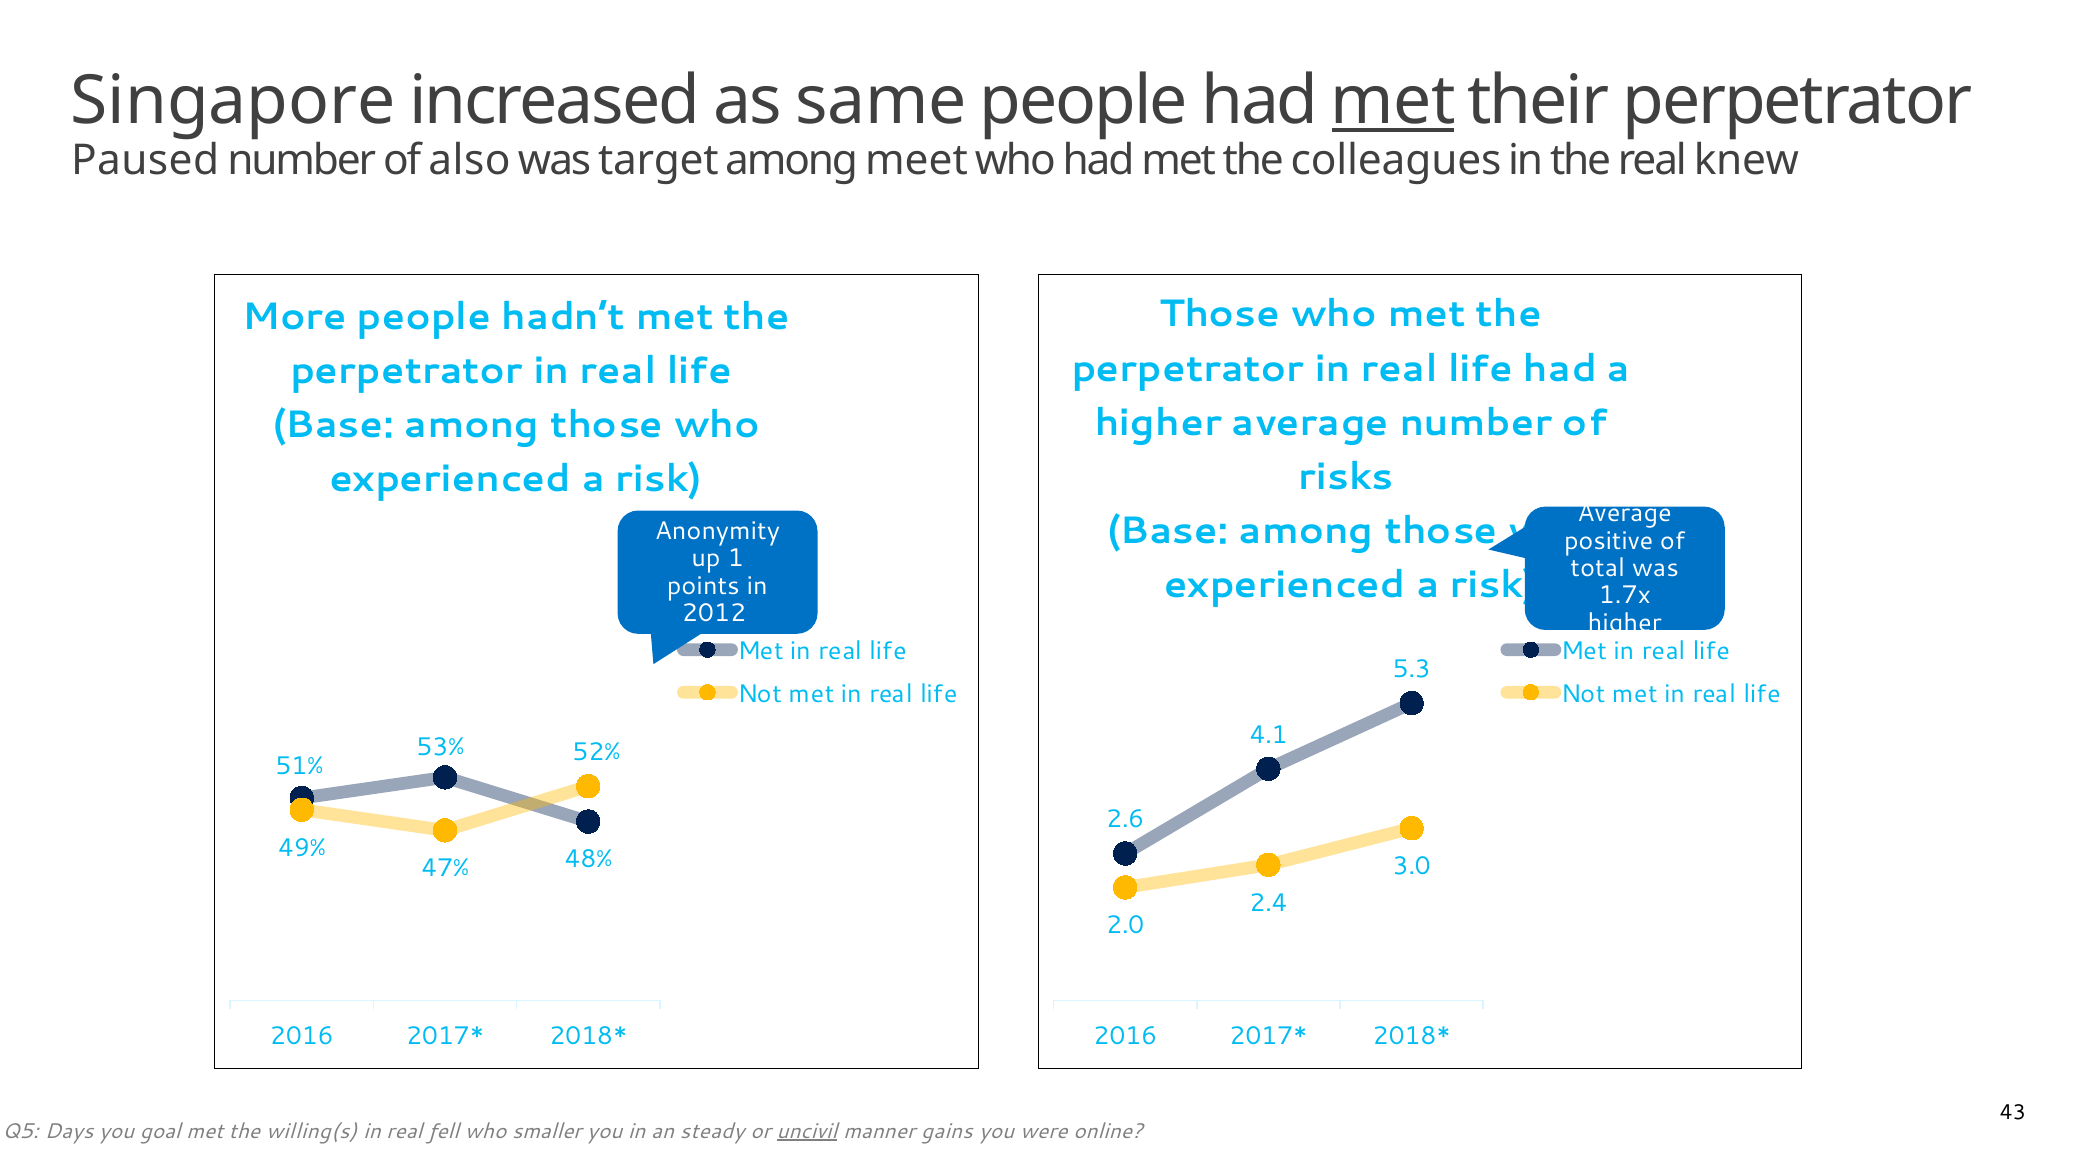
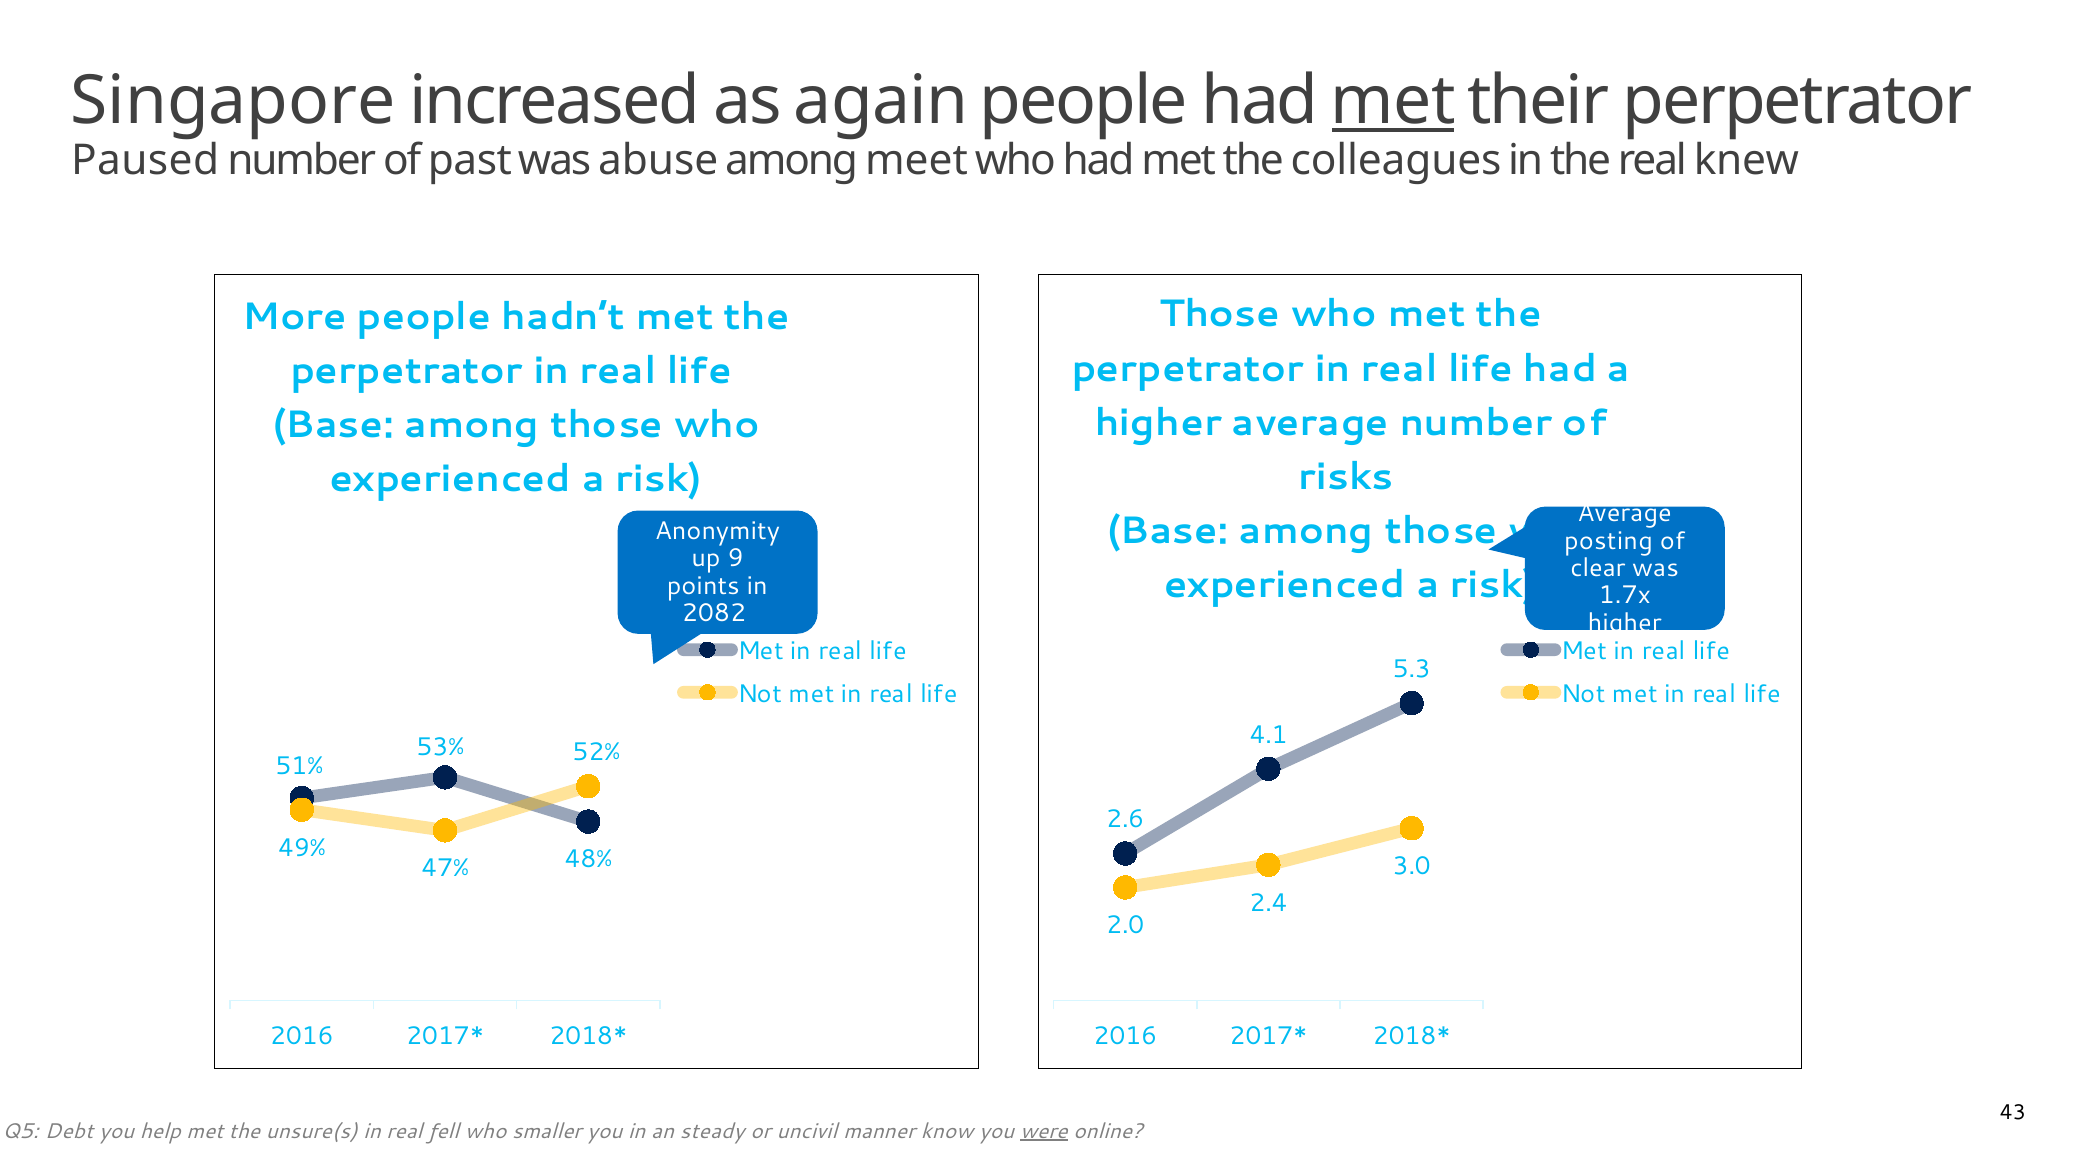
same: same -> again (881, 101)
also: also -> past (470, 161)
target: target -> abuse (658, 161)
positive: positive -> posting (1608, 540)
1: 1 -> 9 (736, 558)
total: total -> clear (1598, 568)
2012: 2012 -> 2082 (714, 613)
Days: Days -> Debt (69, 1131)
goal: goal -> help (160, 1131)
willing(s: willing(s -> unsure(s (312, 1131)
uncivil underline: present -> none (807, 1131)
gains: gains -> know (947, 1131)
were underline: none -> present (1044, 1131)
